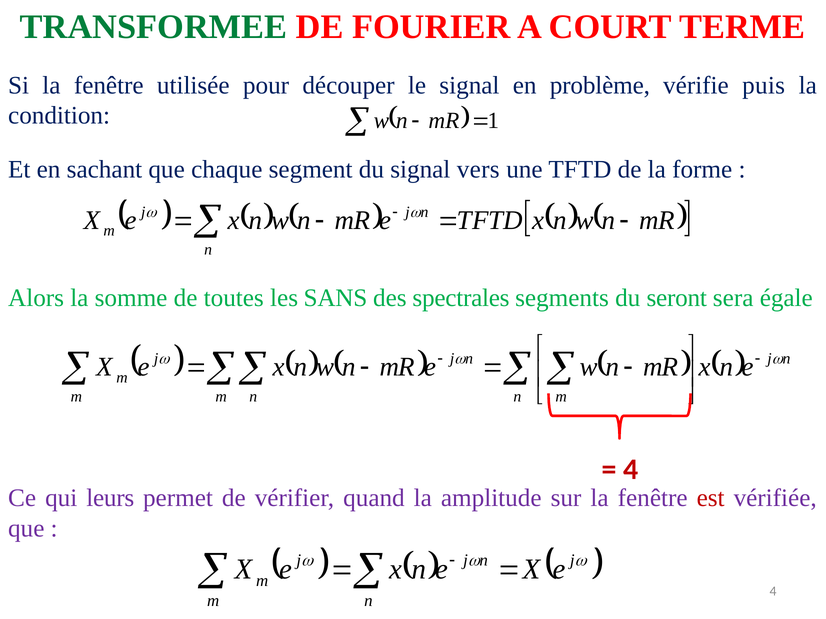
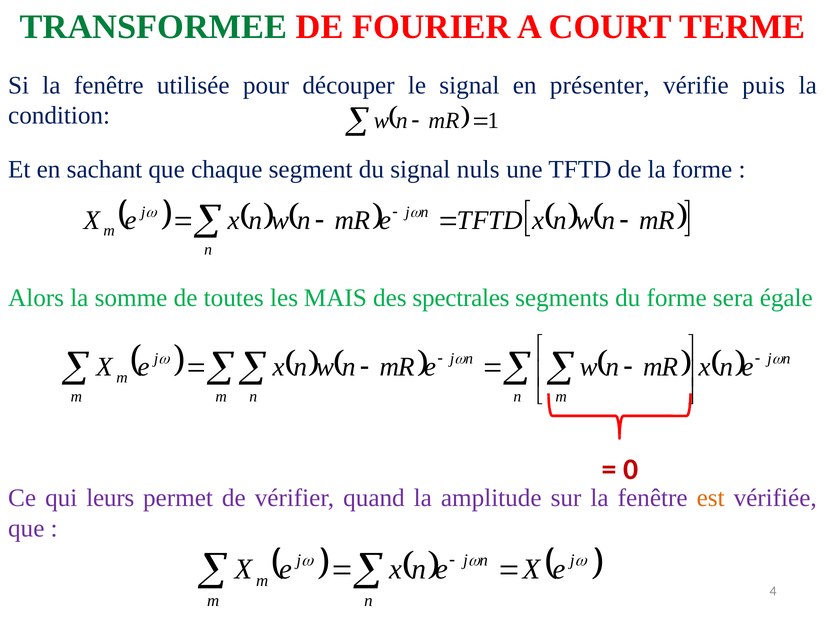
problème: problème -> présenter (600, 85)
vers: vers -> nuls (478, 169)
SANS: SANS -> MAIS (335, 298)
du seront: seront -> forme (677, 298)
4: 4 -> 0 (631, 470)
est colour: red -> orange (711, 498)
